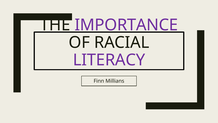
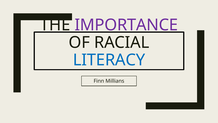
LITERACY colour: purple -> blue (109, 60)
